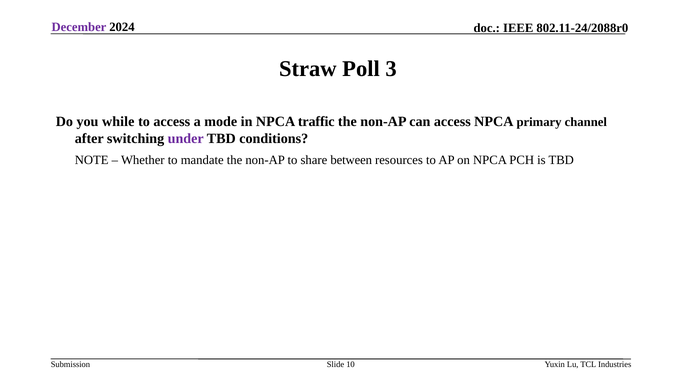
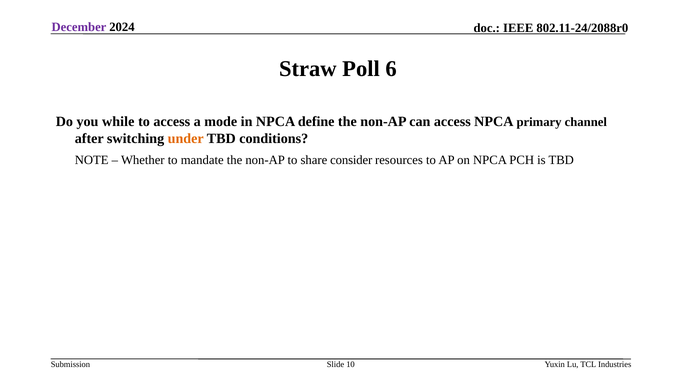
3: 3 -> 6 (391, 69)
traffic: traffic -> define (316, 122)
under colour: purple -> orange (186, 139)
between: between -> consider (351, 160)
